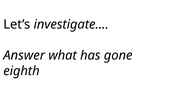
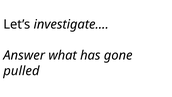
eighth: eighth -> pulled (21, 71)
